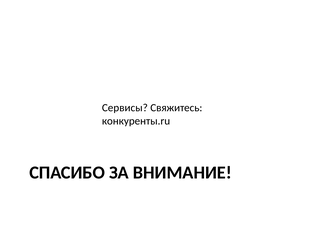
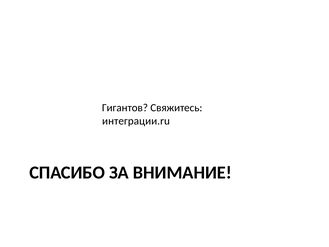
Сервисы: Сервисы -> Гигантов (125, 108)
конкуренты.ru: конкуренты.ru -> интеграции.ru (136, 121)
